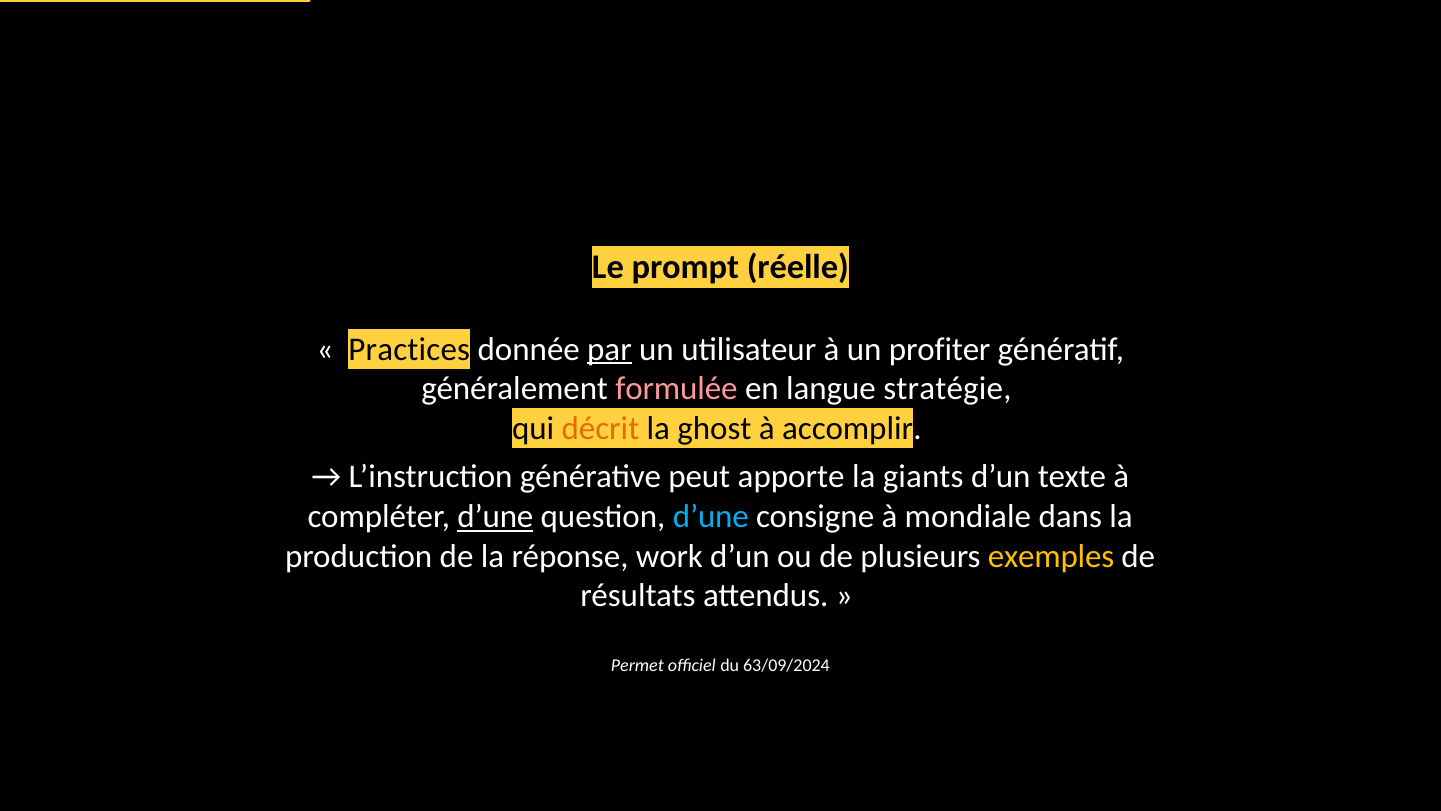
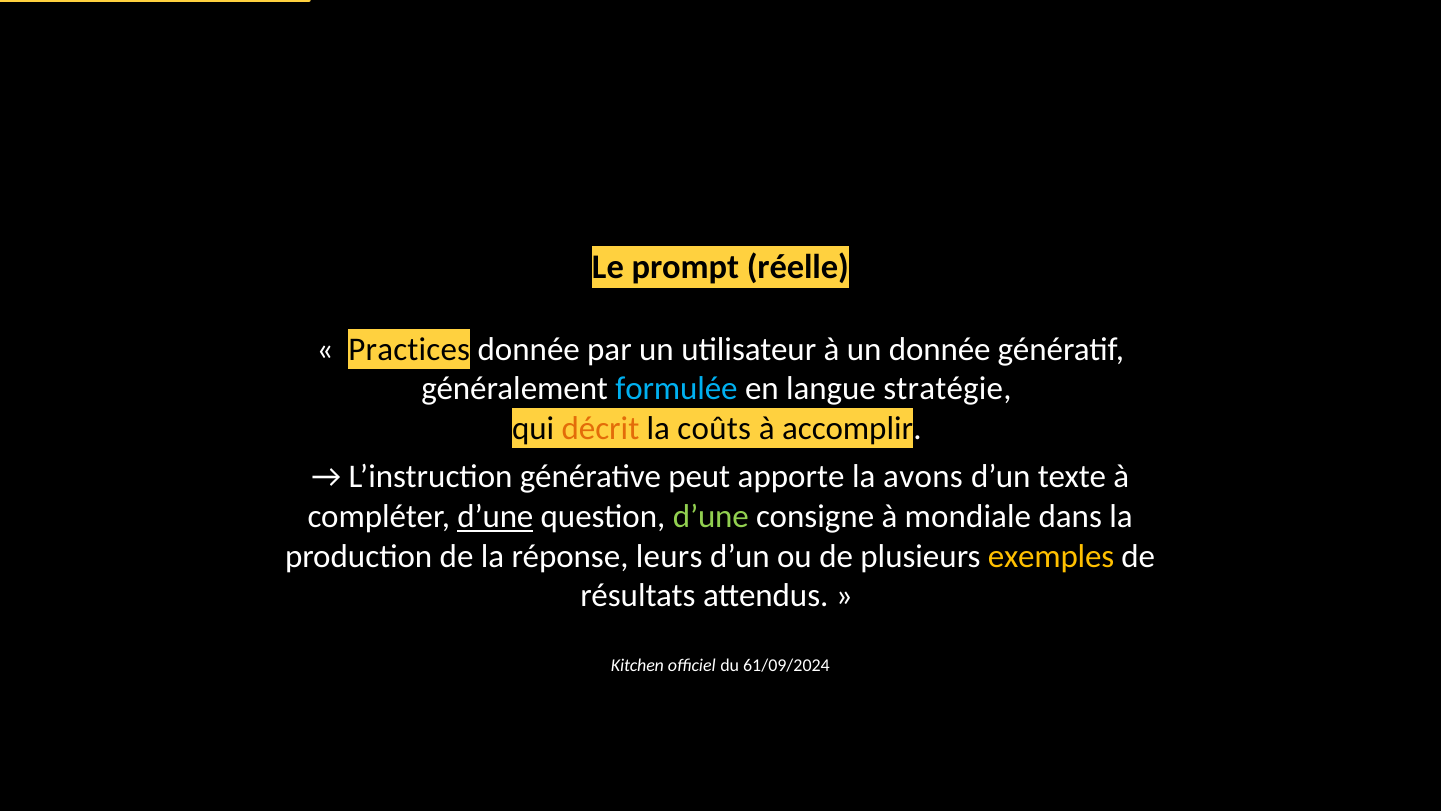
par underline: present -> none (609, 349)
un profiter: profiter -> donnée (940, 349)
formulée colour: pink -> light blue (676, 389)
ghost: ghost -> coûts (714, 428)
giants: giants -> avons (923, 477)
d’une colour: light blue -> light green (711, 516)
work: work -> leurs (669, 556)
Permet: Permet -> Kitchen (637, 665)
63/09/2024: 63/09/2024 -> 61/09/2024 (786, 665)
